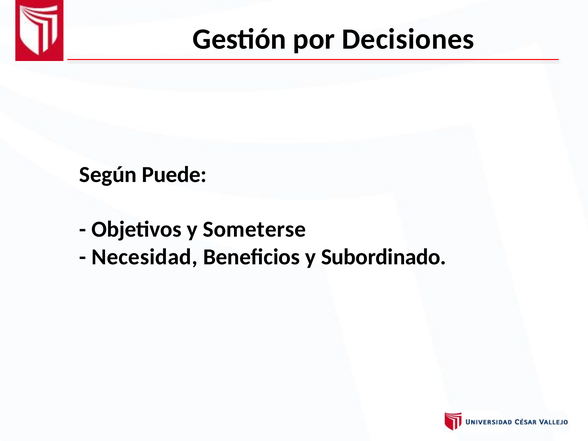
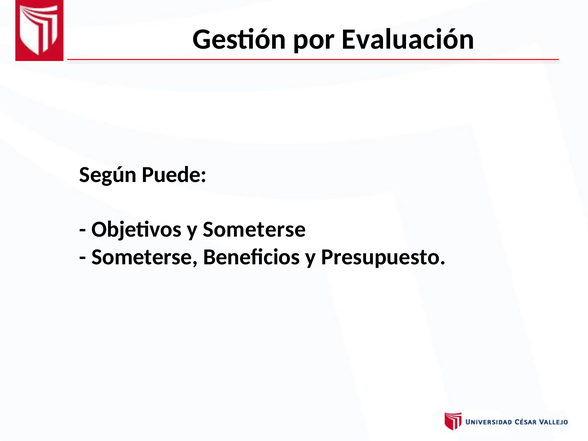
Decisiones: Decisiones -> Evaluación (408, 39)
Necesidad: Necesidad -> Someterse (145, 257)
Subordinado: Subordinado -> Presupuesto (384, 257)
